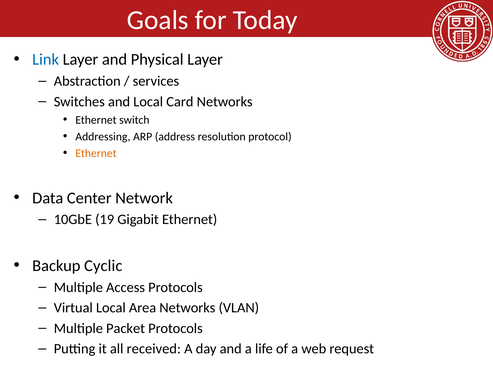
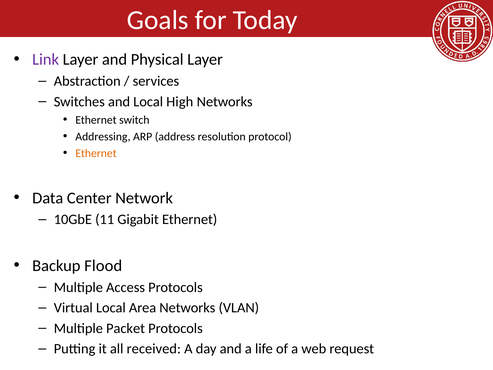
Link colour: blue -> purple (46, 59)
Card: Card -> High (180, 102)
19: 19 -> 11 (105, 219)
Cyclic: Cyclic -> Flood (103, 265)
